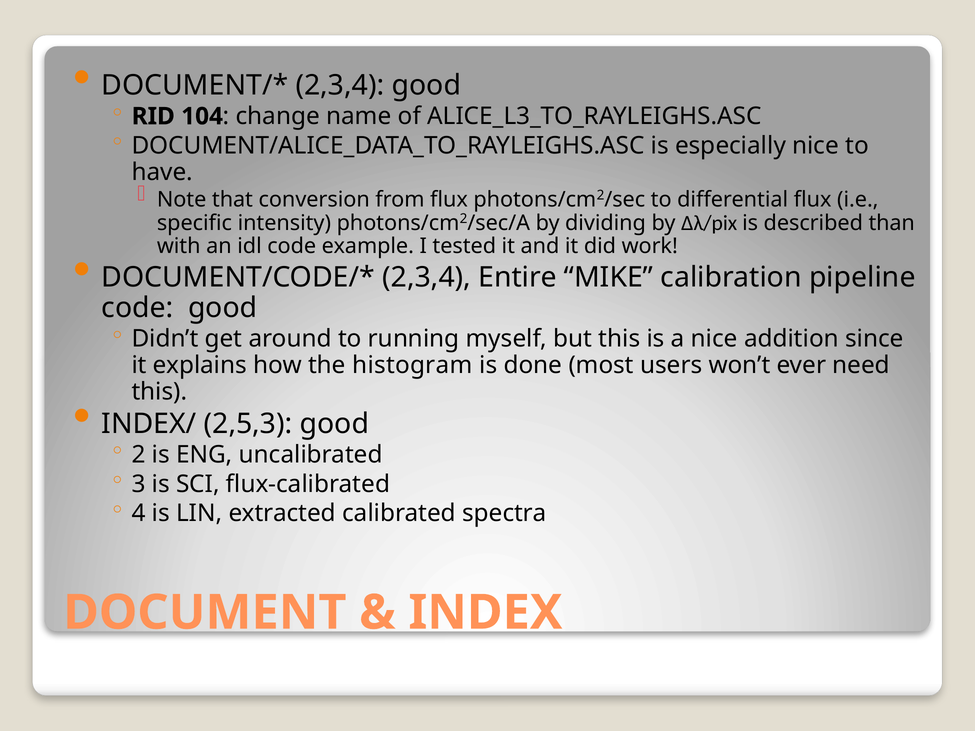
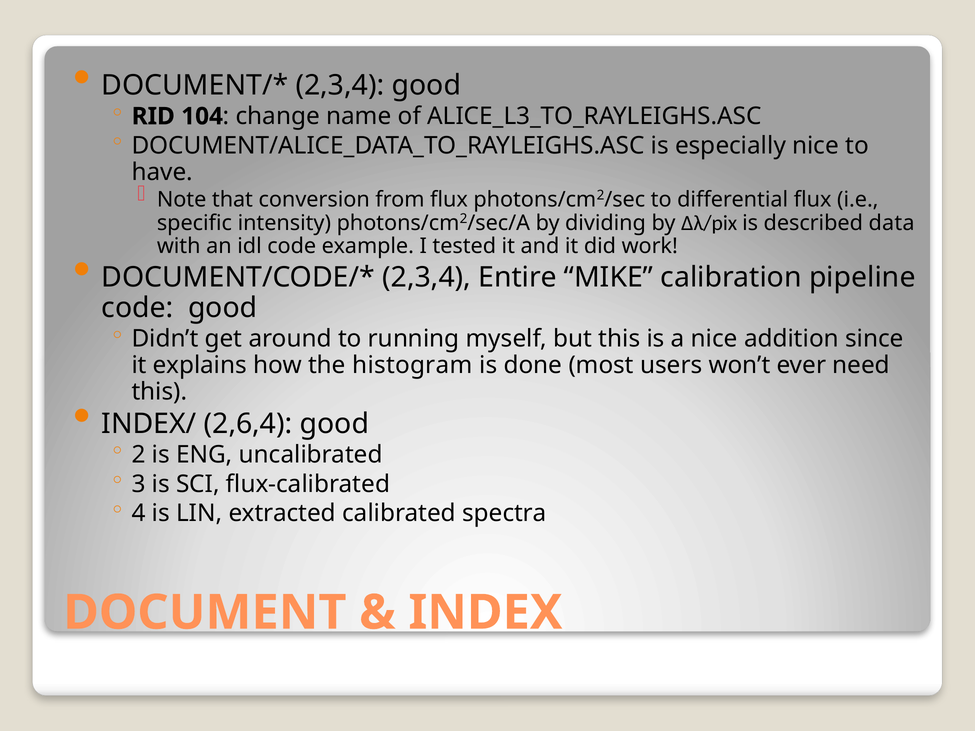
than: than -> data (892, 223)
2,5,3: 2,5,3 -> 2,6,4 (248, 424)
